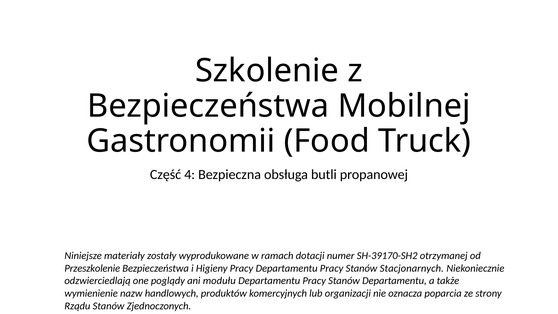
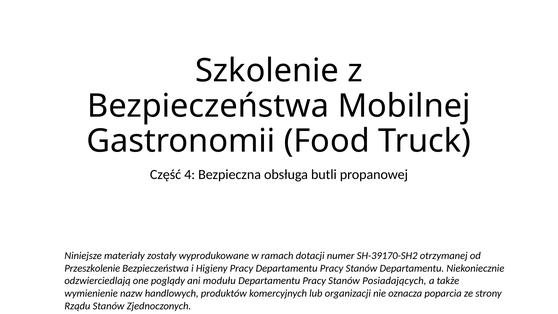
Stanów Stacjonarnych: Stacjonarnych -> Departamentu (412, 268)
Stanów Departamentu: Departamentu -> Posiadających (394, 281)
